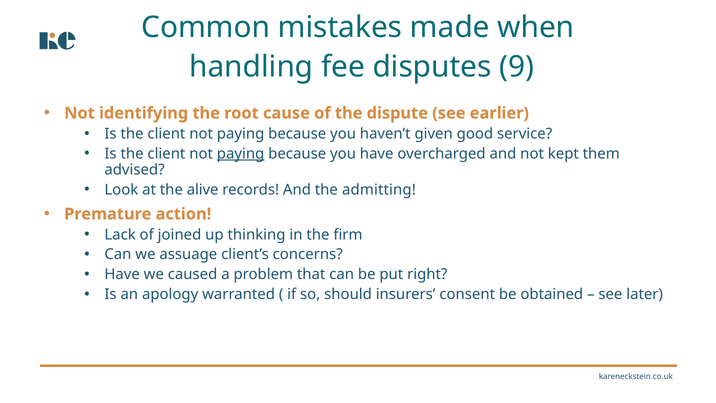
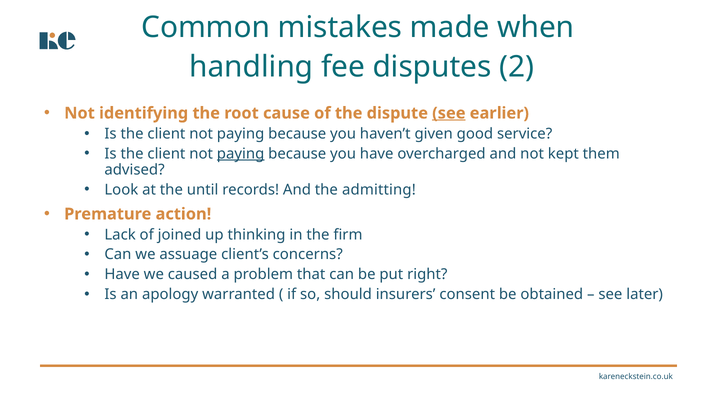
9: 9 -> 2 (517, 67)
see underline: none -> present (449, 113)
alive: alive -> until (203, 190)
